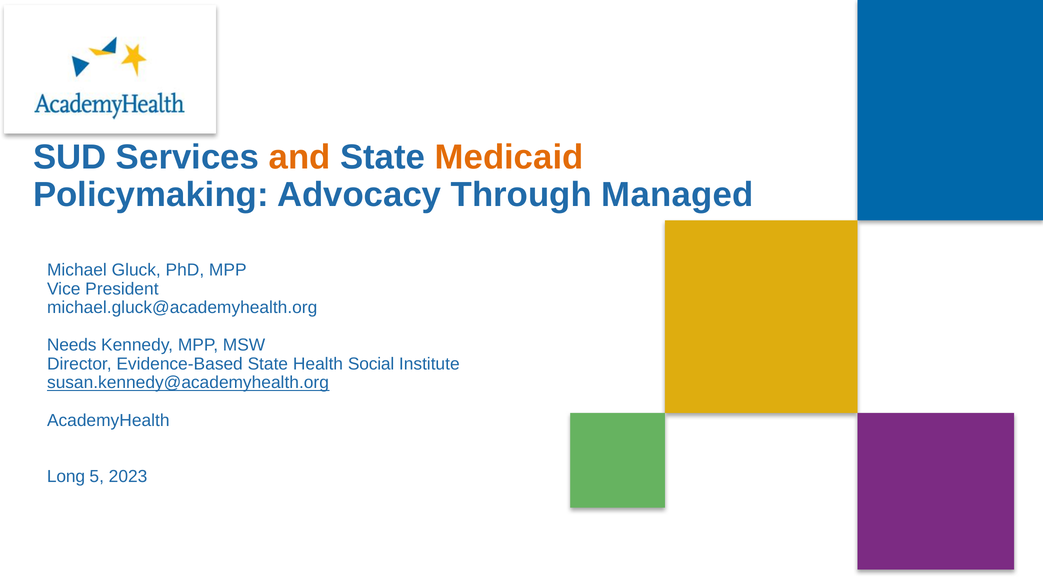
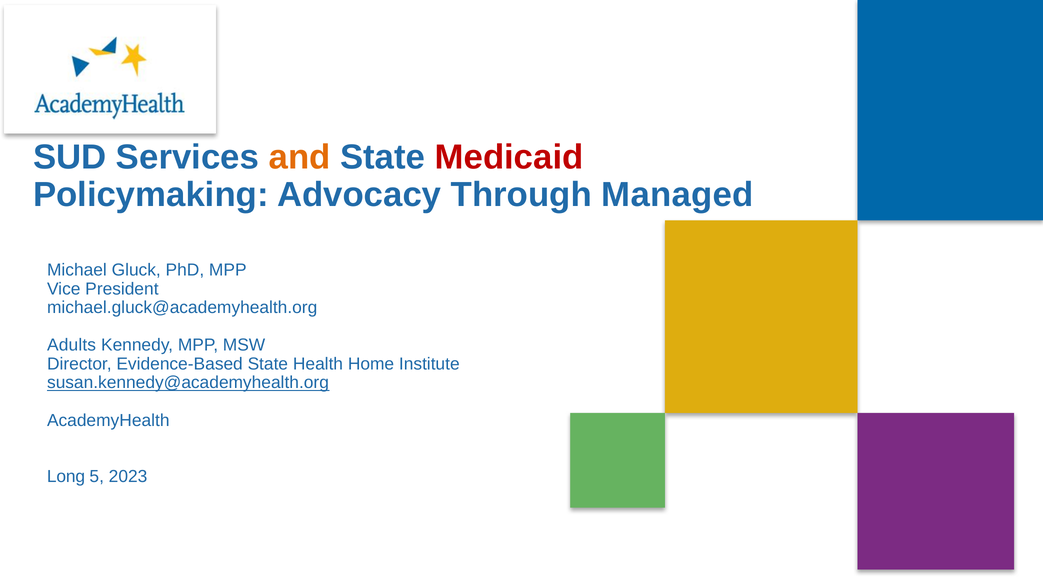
Medicaid colour: orange -> red (509, 157)
Needs: Needs -> Adults (72, 345)
Social: Social -> Home (371, 364)
